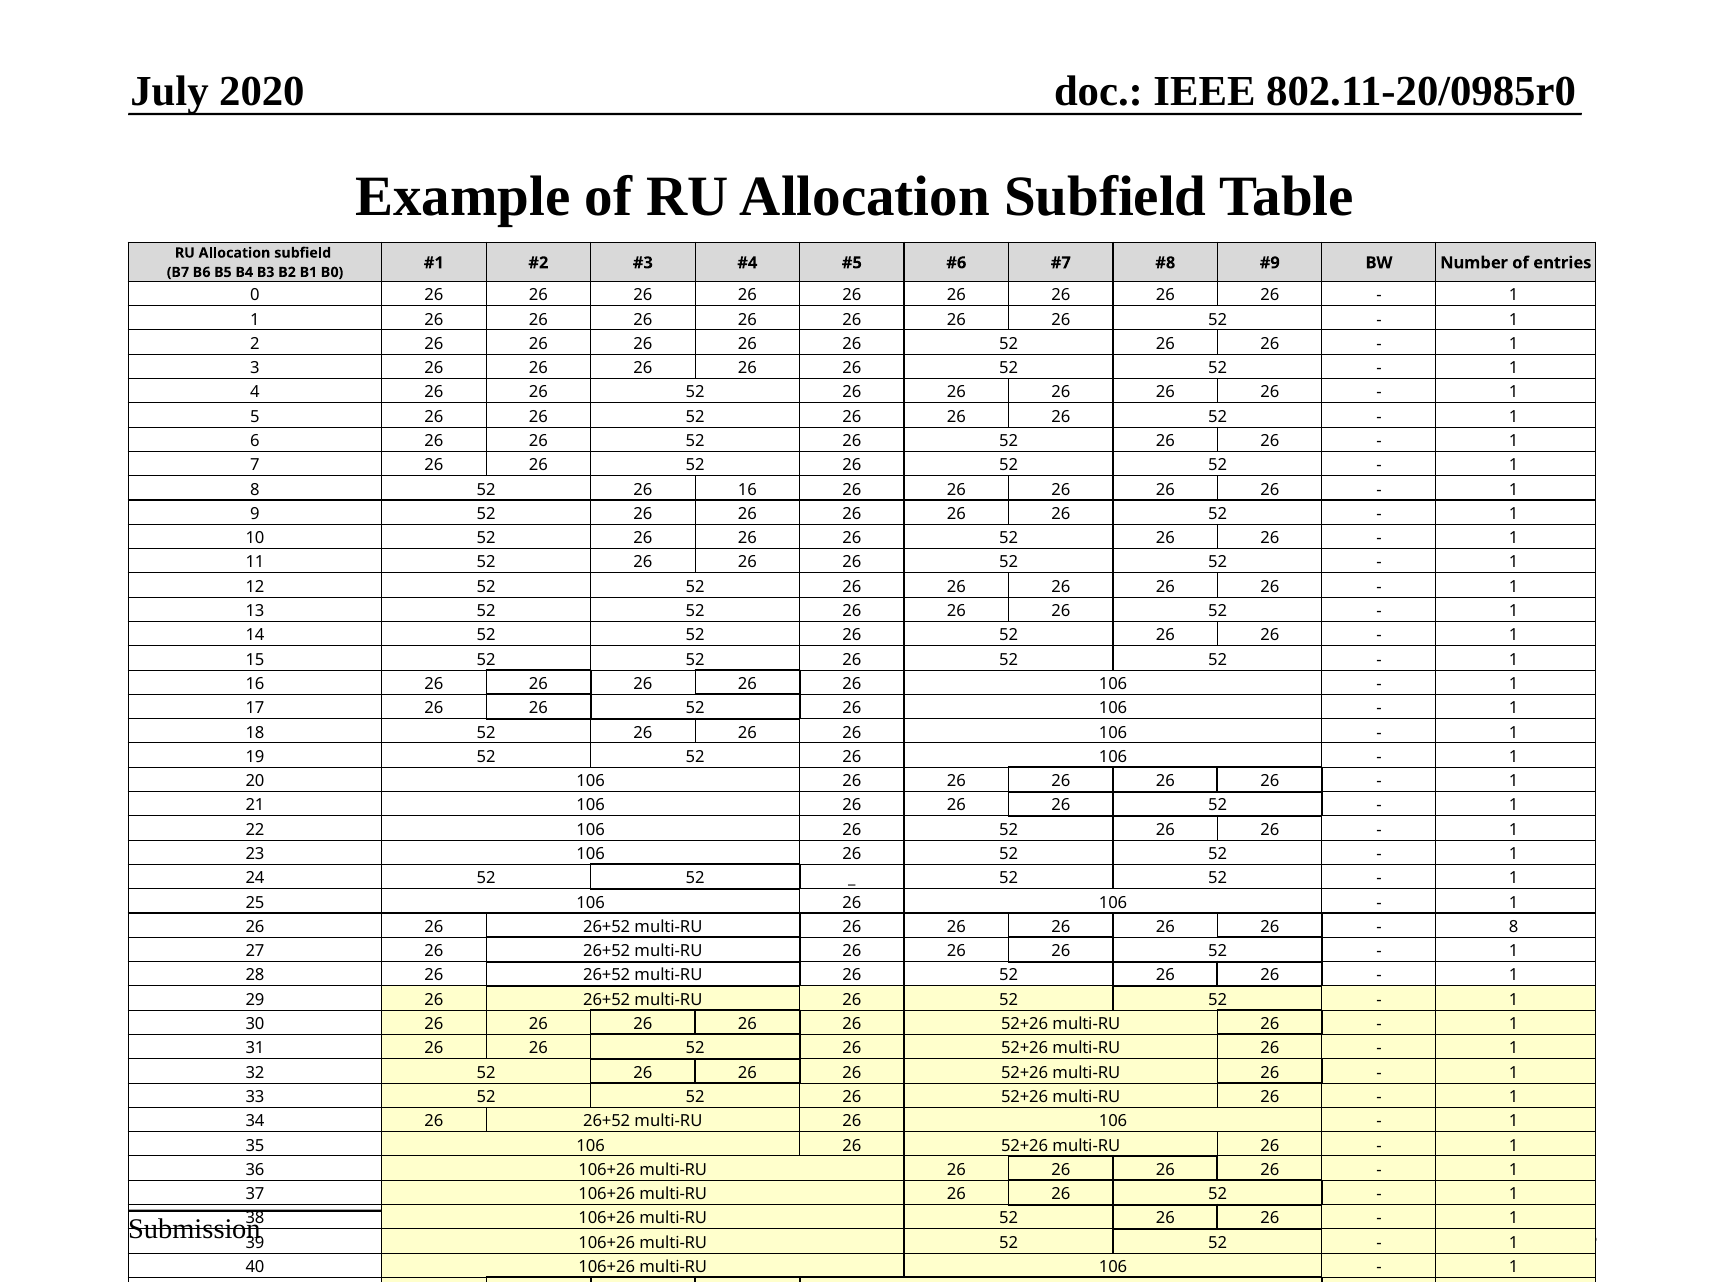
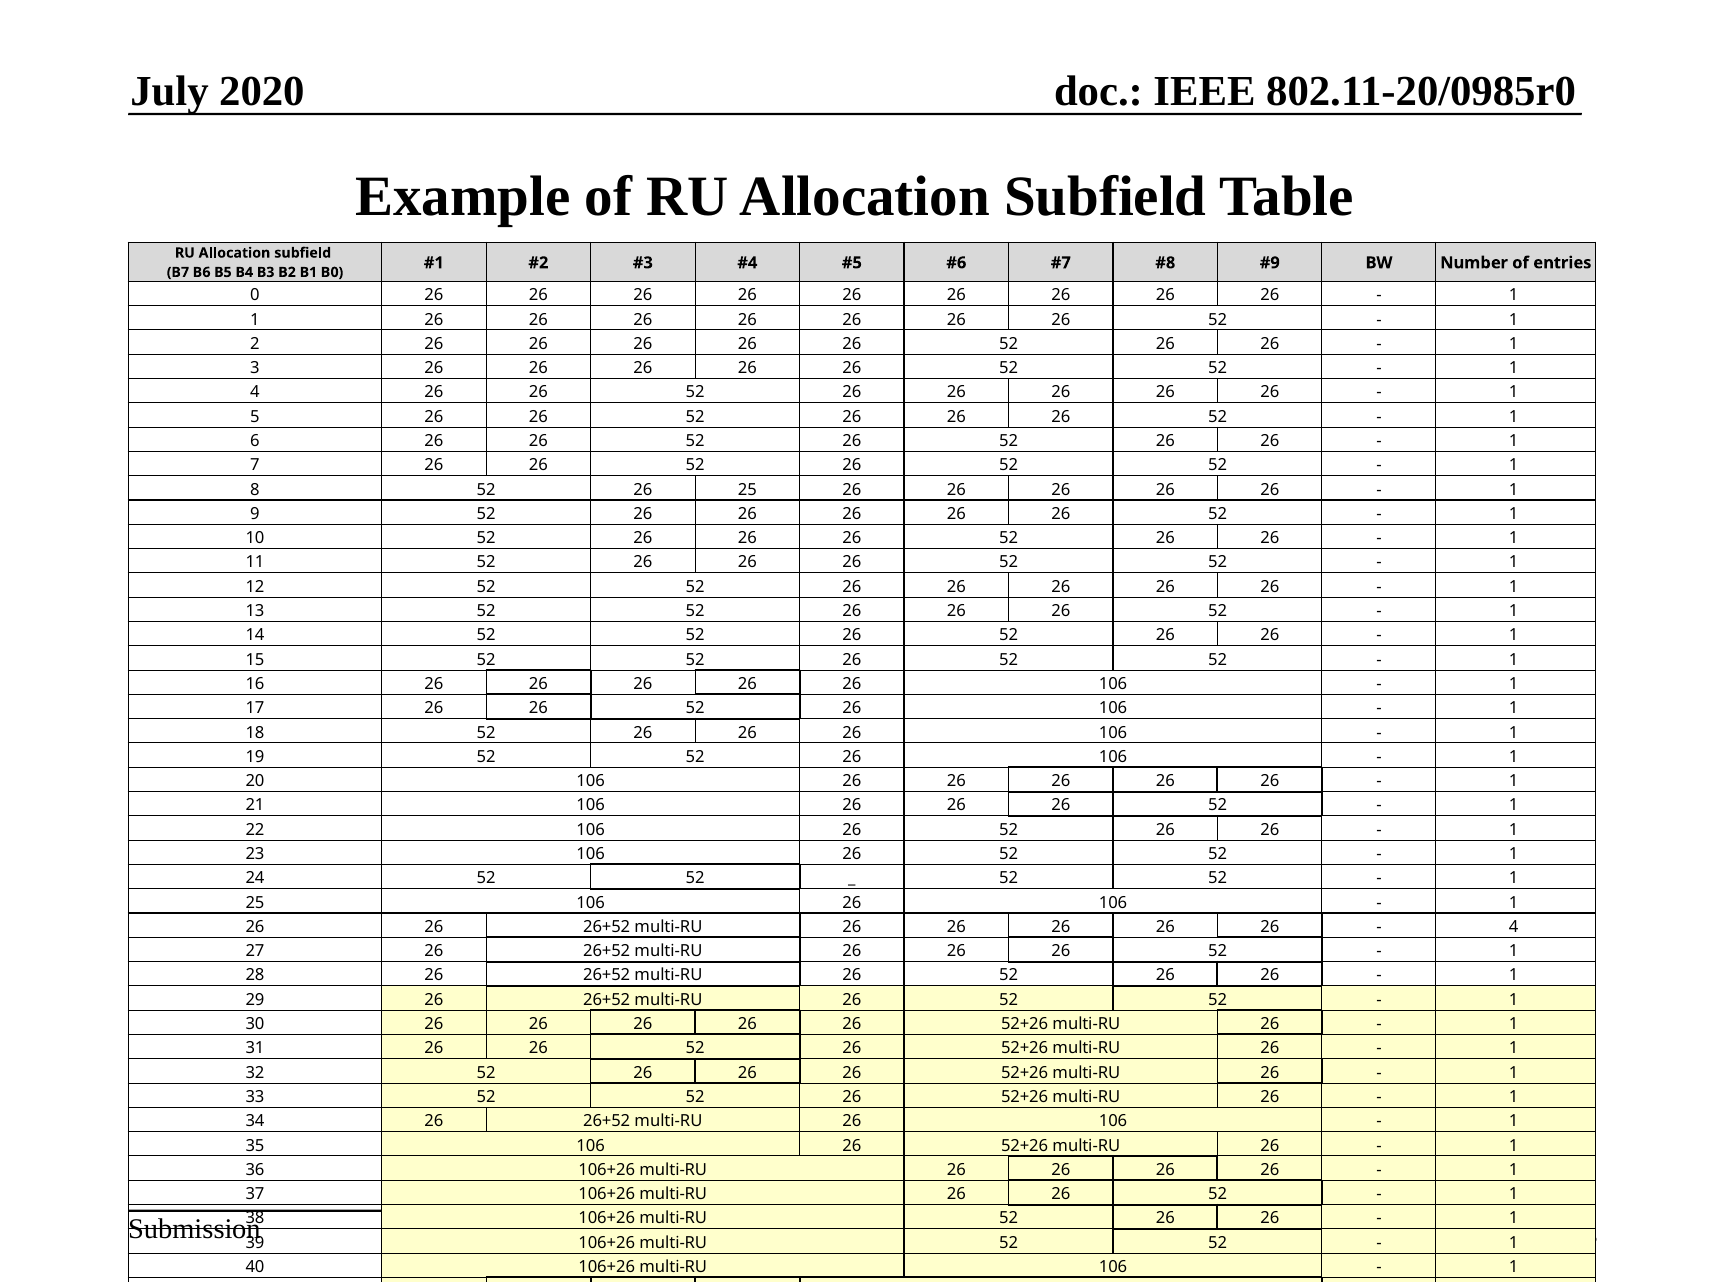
26 16: 16 -> 25 (747, 490)
8: 8 -> 4 (1514, 927)
